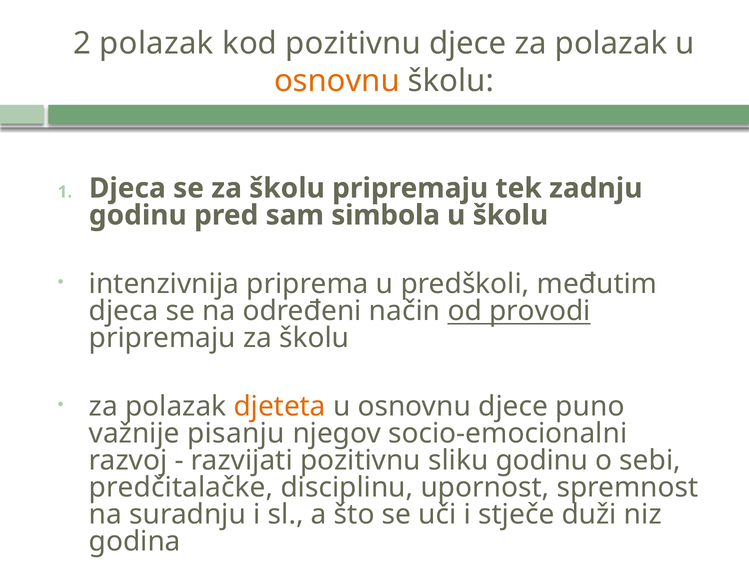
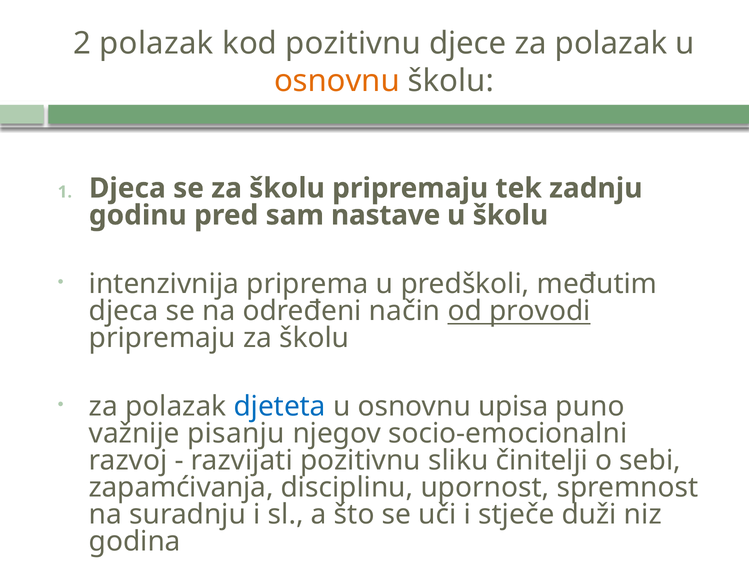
simbola: simbola -> nastave (386, 215)
djeteta colour: orange -> blue (280, 406)
osnovnu djece: djece -> upisa (513, 406)
sliku godinu: godinu -> činitelji (542, 460)
predčitalačke: predčitalačke -> zapamćivanja (181, 487)
